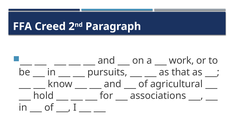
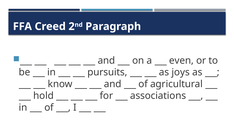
work: work -> even (181, 60)
that: that -> joys (181, 72)
